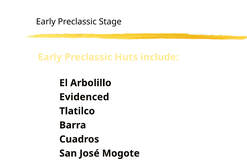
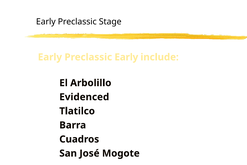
Preclassic Huts: Huts -> Early (126, 57)
